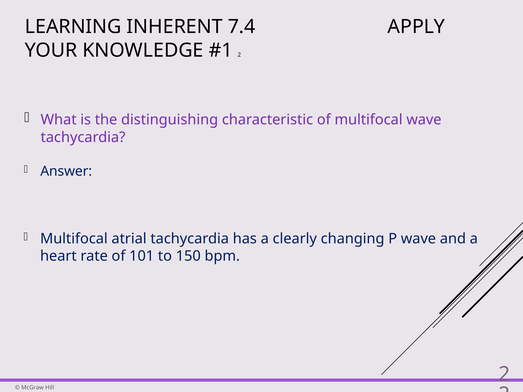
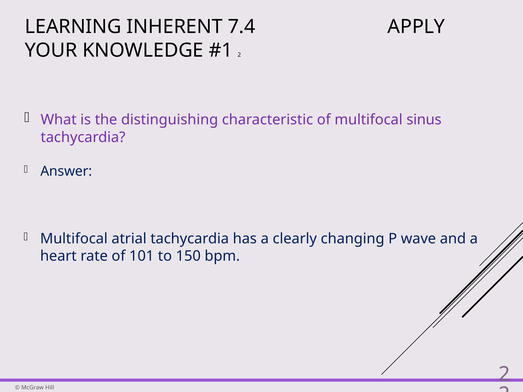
multifocal wave: wave -> sinus (424, 120)
